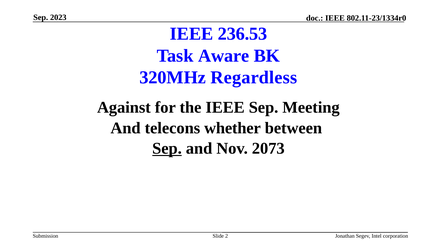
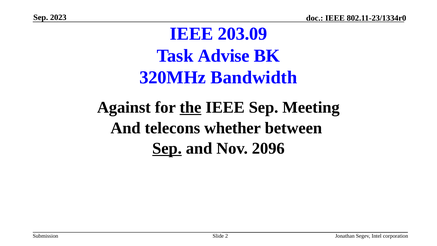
236.53: 236.53 -> 203.09 (243, 34)
Aware: Aware -> Advise (224, 56)
Regardless: Regardless -> Bandwidth (254, 78)
the underline: none -> present (190, 107)
2073: 2073 -> 2096 (268, 148)
